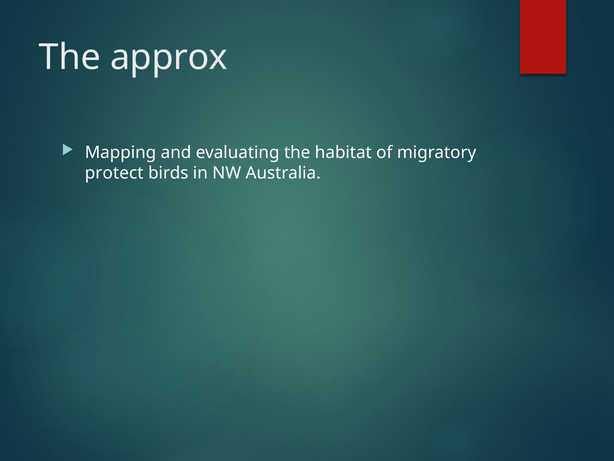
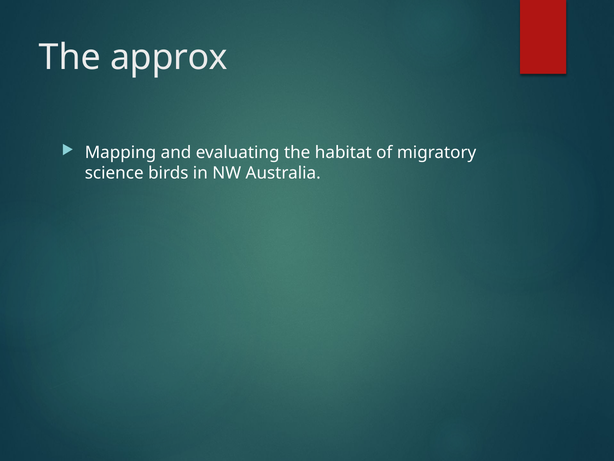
protect: protect -> science (114, 173)
